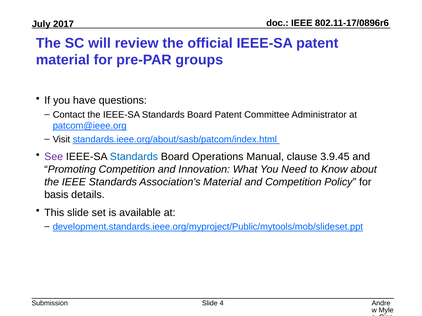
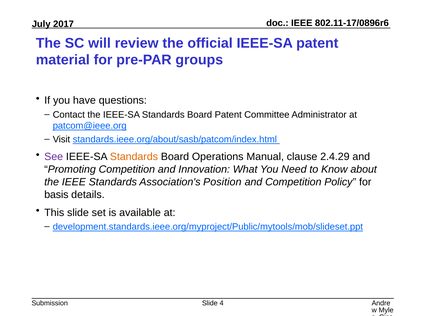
Standards colour: blue -> orange (134, 157)
3.9.45: 3.9.45 -> 2.4.29 (335, 157)
Association's Material: Material -> Position (222, 182)
